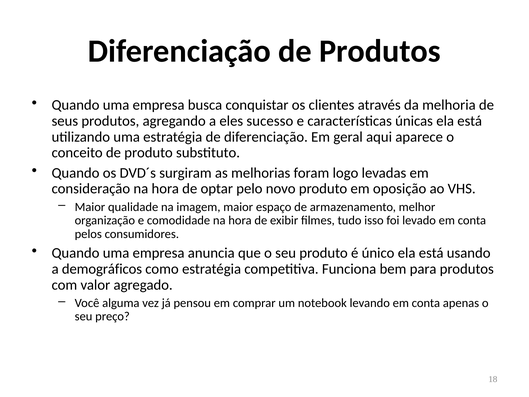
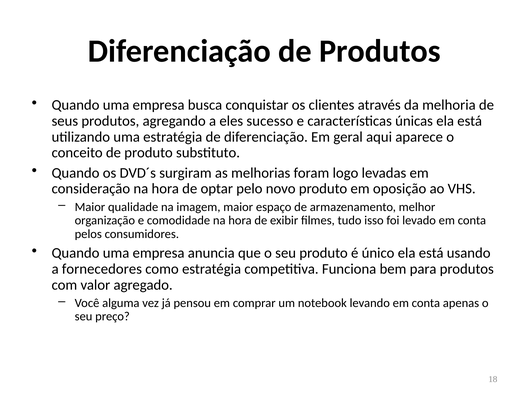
demográficos: demográficos -> fornecedores (102, 269)
